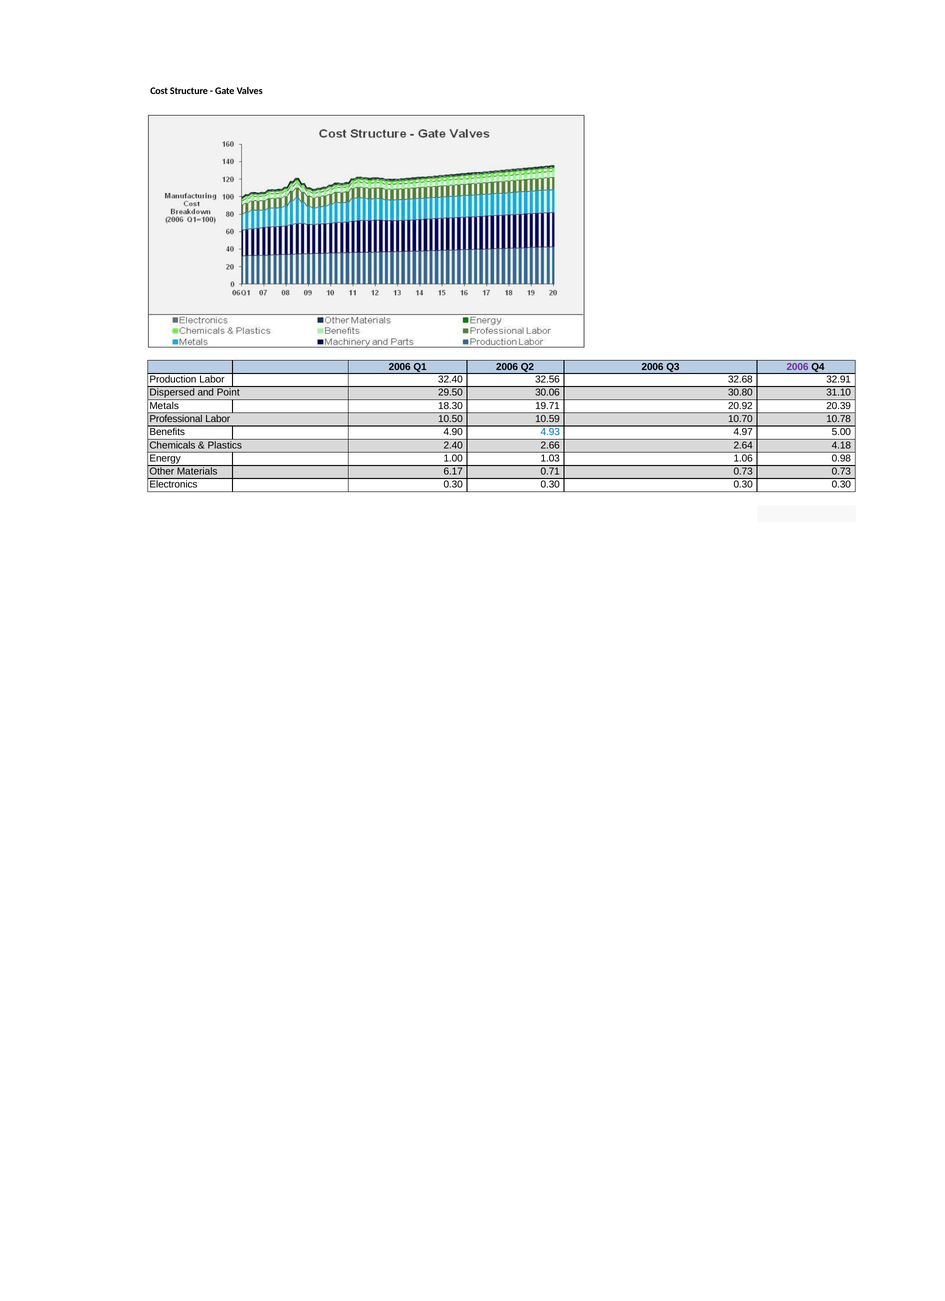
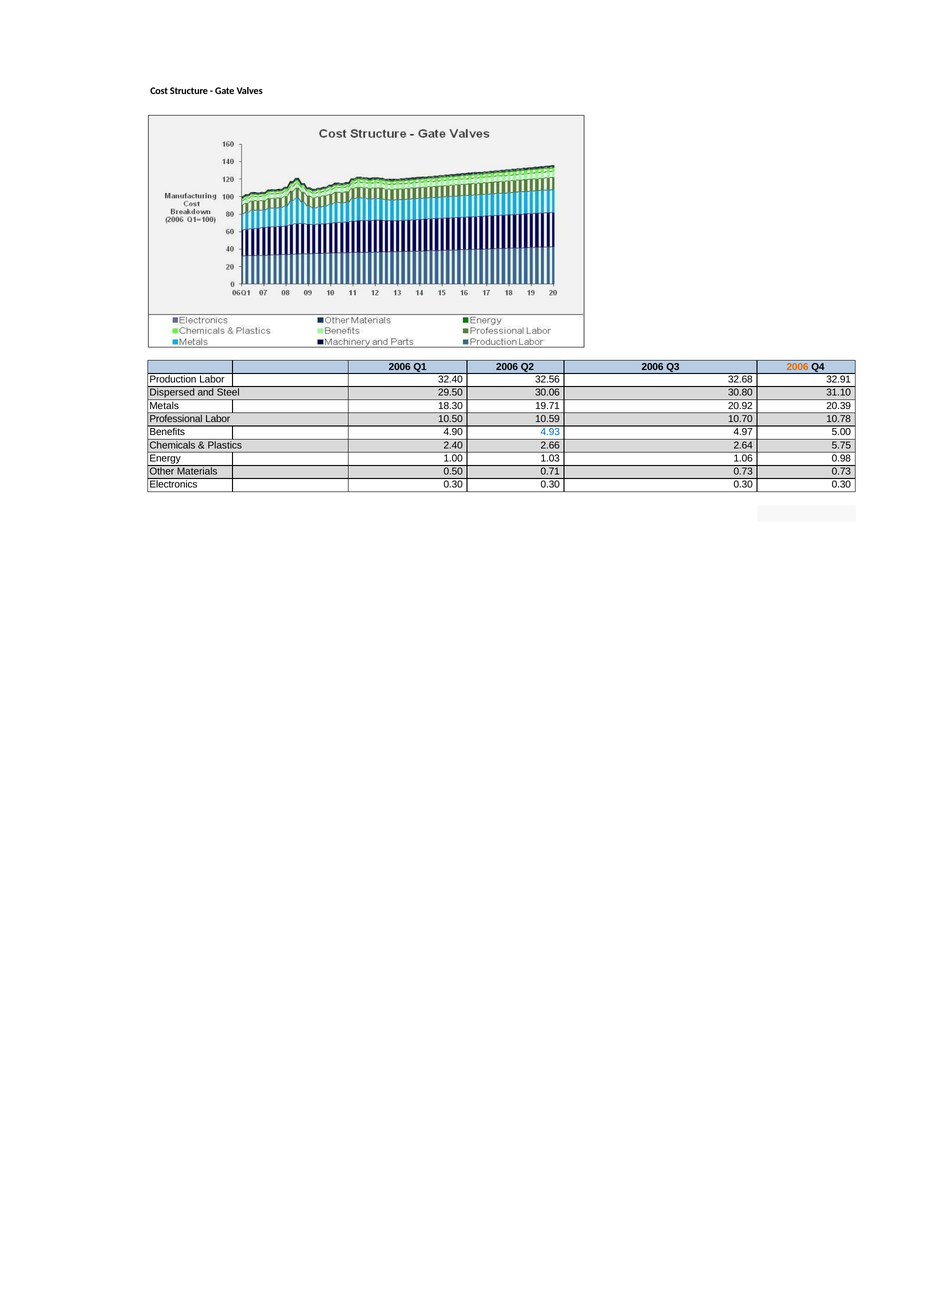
2006 colour: purple -> orange (798, 367)
Point: Point -> Steel (228, 392)
4.18: 4.18 -> 5.75 (841, 445)
6.17: 6.17 -> 0.50 (453, 471)
